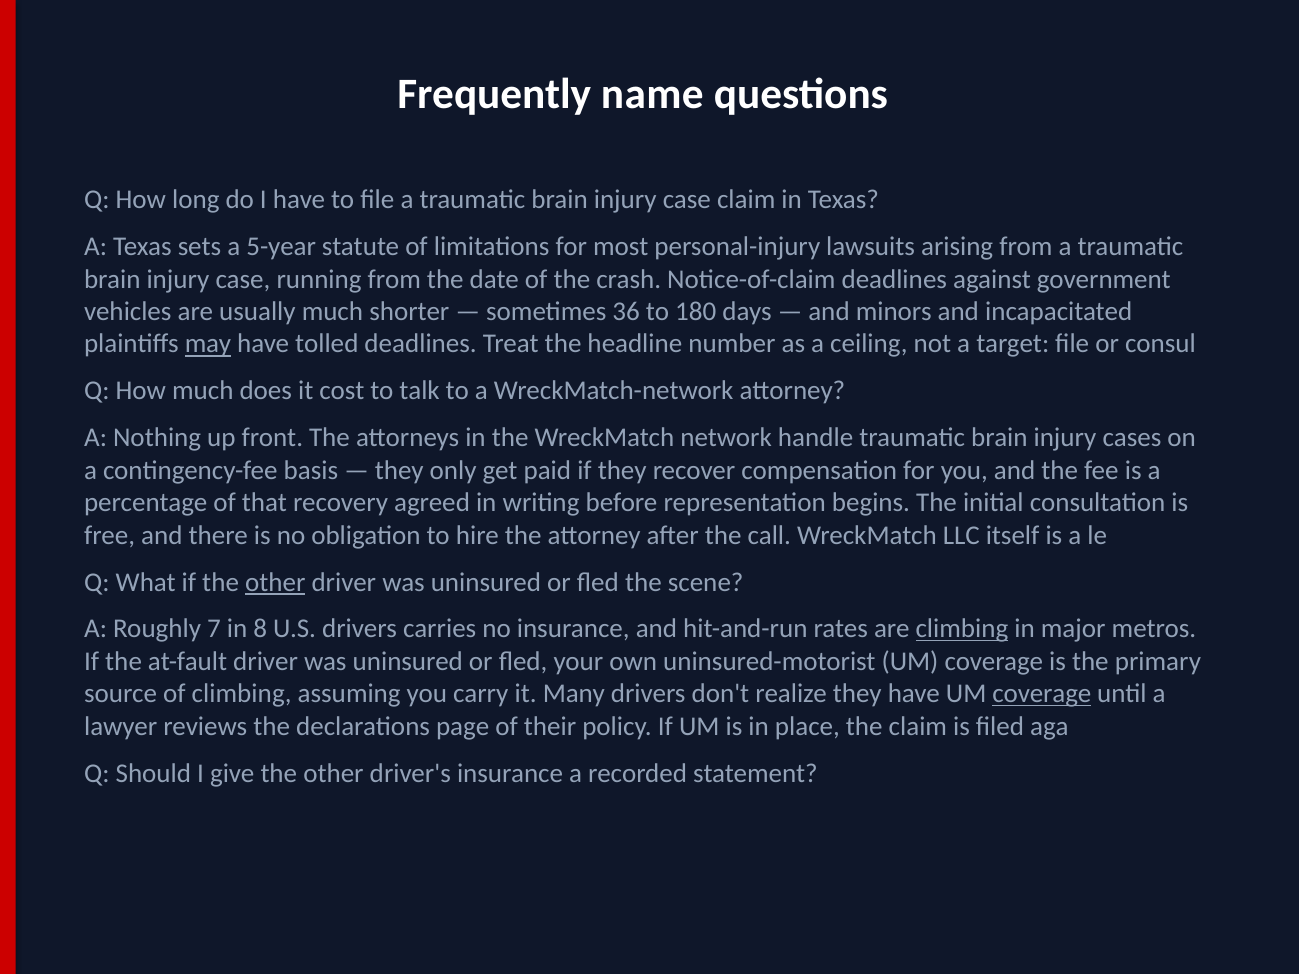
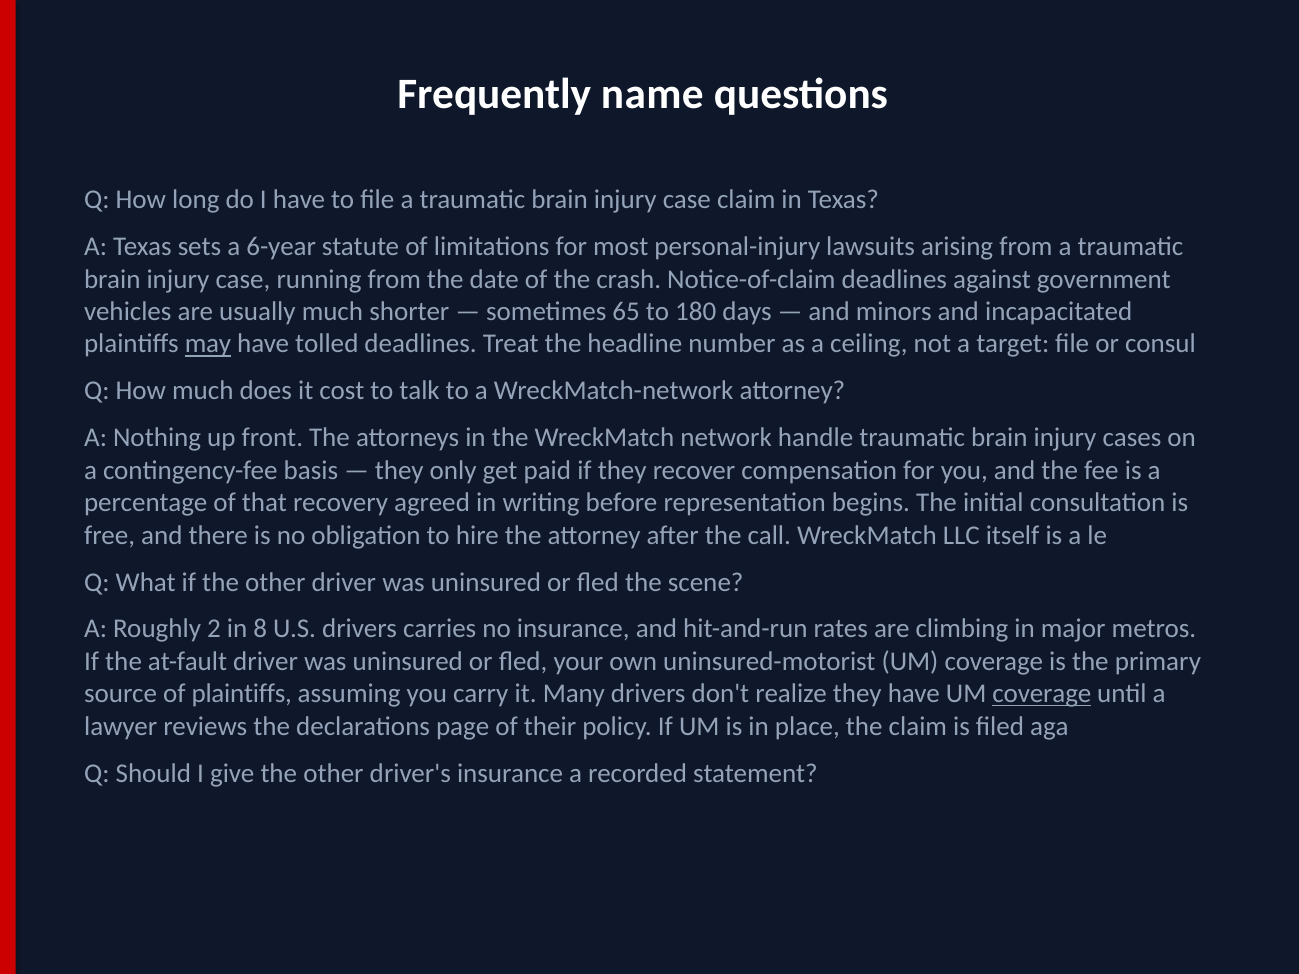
5-year: 5-year -> 6-year (281, 247)
36: 36 -> 65 (626, 312)
other underline: present -> none (275, 582)
7: 7 -> 2 (214, 629)
climbing underline: present -> none (962, 629)
of climbing: climbing -> plaintiffs (242, 694)
